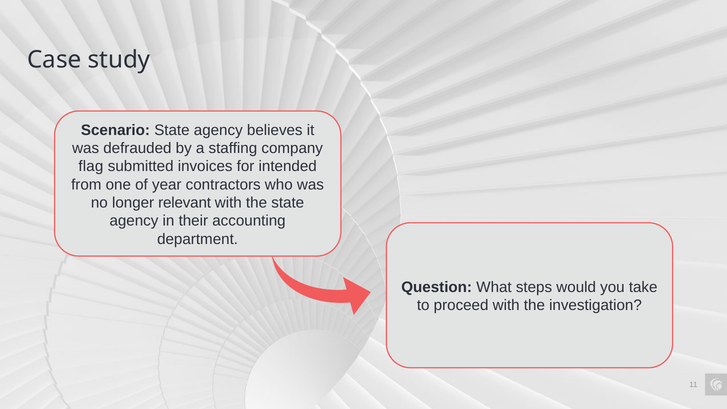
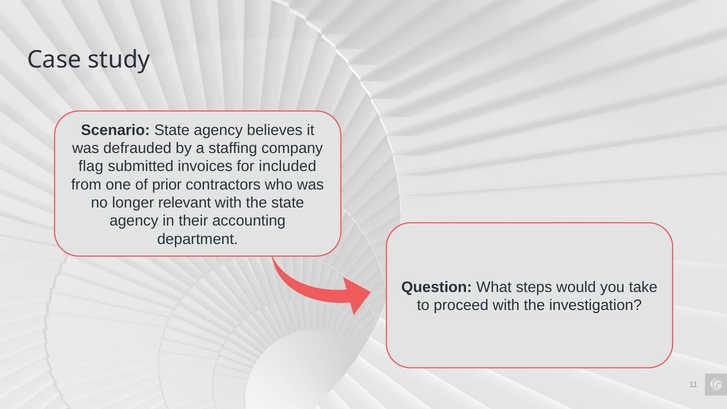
intended: intended -> included (288, 166)
year: year -> prior (167, 185)
